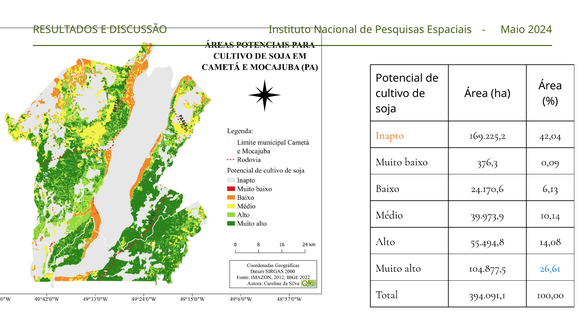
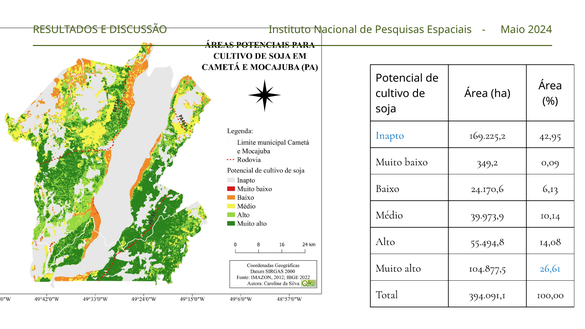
Inapto colour: orange -> blue (390, 135)
42,04: 42,04 -> 42,95 (550, 135)
376,3: 376,3 -> 349,2 (487, 162)
